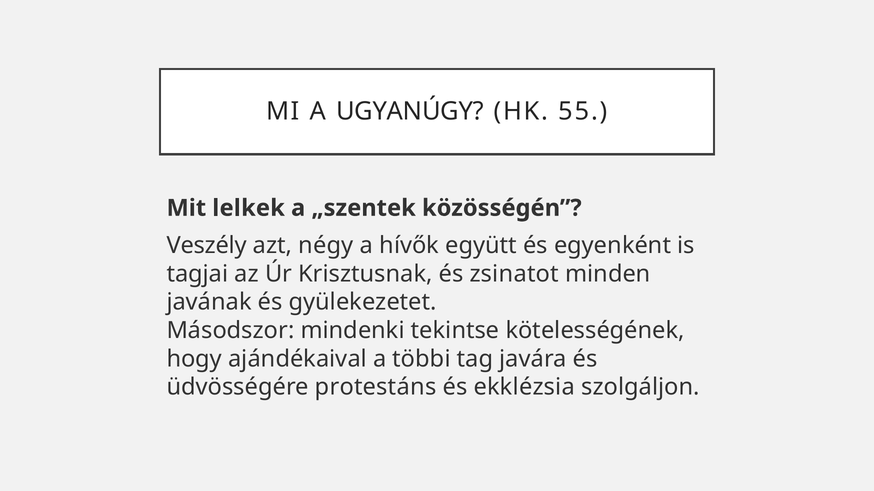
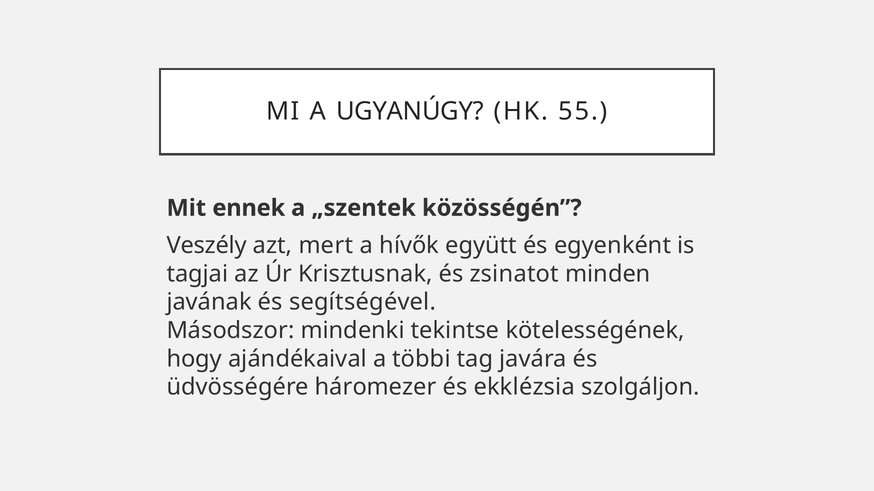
lelkek: lelkek -> ennek (249, 208)
négy: négy -> mert (326, 246)
gyülekezetet: gyülekezetet -> segítségével (363, 303)
protestáns: protestáns -> háromezer (376, 388)
